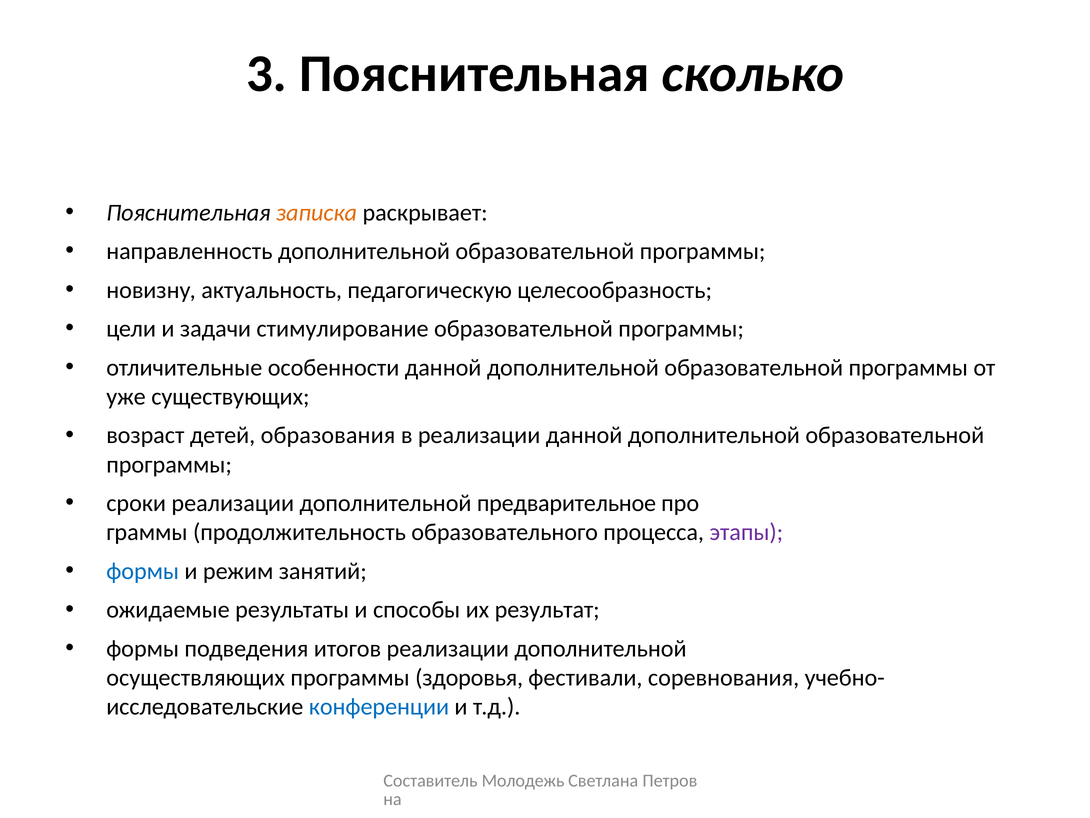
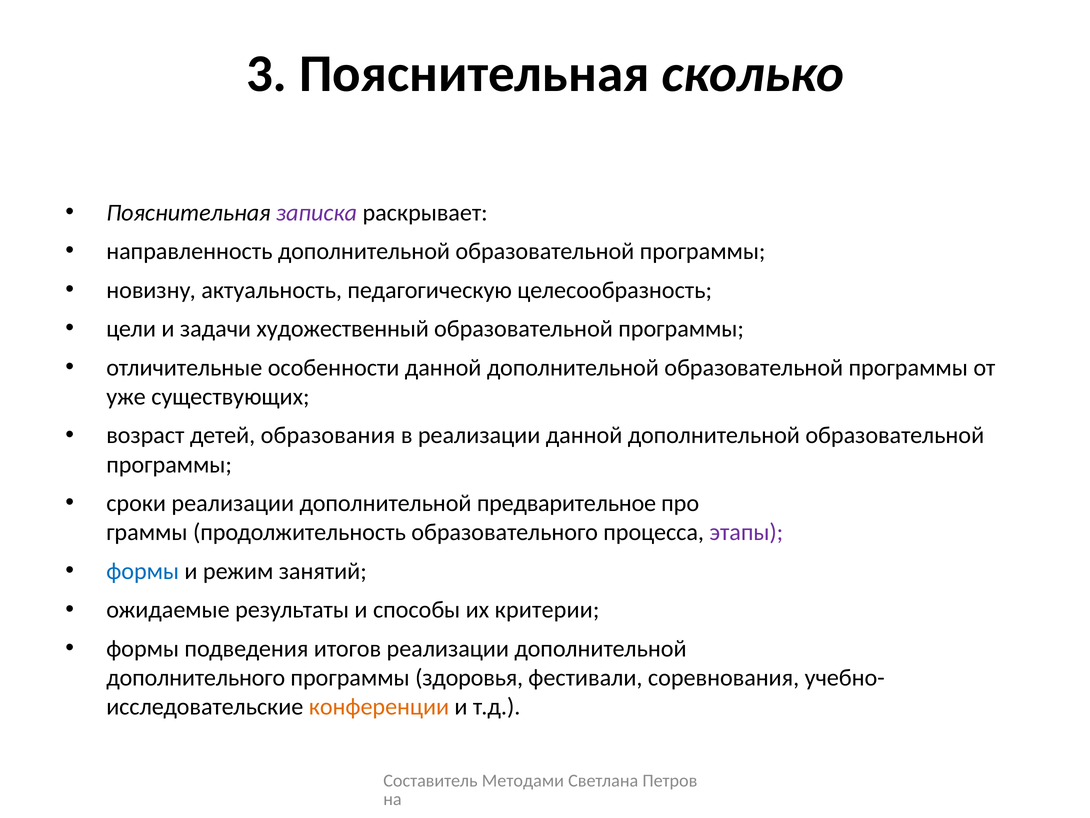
записка colour: orange -> purple (316, 212)
стимулирование: стимулирование -> художественный (343, 329)
результат: результат -> критерии (547, 610)
осуществляющих: осуществляющих -> дополнительного (196, 677)
конференции colour: blue -> orange (379, 706)
Молодежь: Молодежь -> Методами (523, 781)
